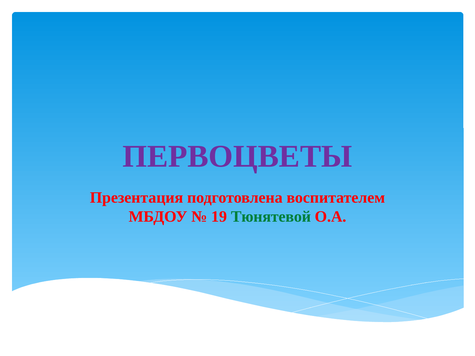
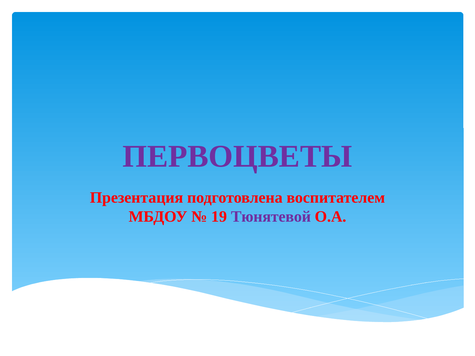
Тюнятевой colour: green -> purple (271, 217)
